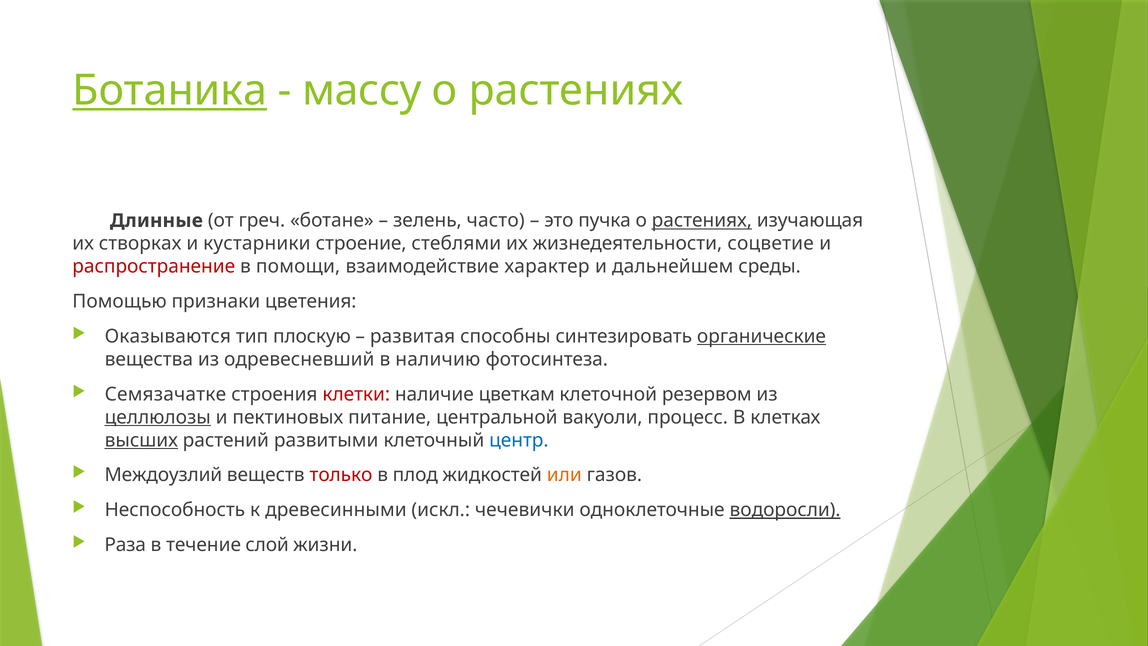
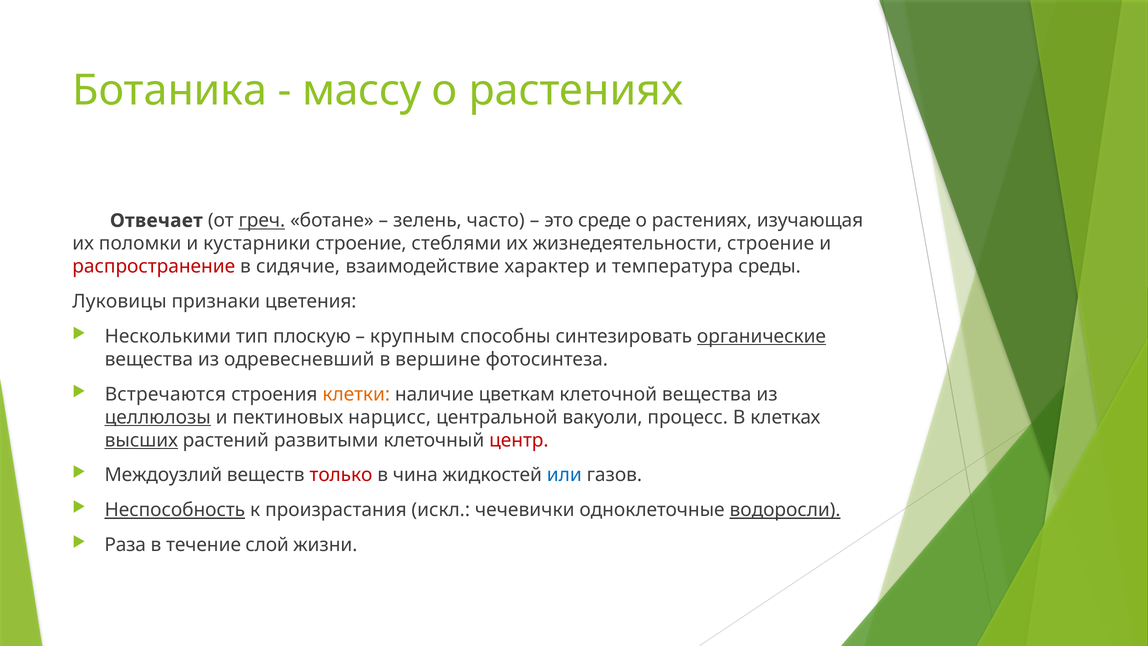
Ботаника underline: present -> none (170, 91)
Длинные: Длинные -> Отвечает (156, 221)
греч underline: none -> present (262, 221)
пучка: пучка -> среде (605, 221)
растениях underline: present -> none (702, 221)
створках: створках -> поломки (140, 244)
жизнедеятельности соцветие: соцветие -> строение (771, 244)
помощи: помощи -> сидячие (298, 266)
дальнейшем: дальнейшем -> температура (673, 266)
Помощью: Помощью -> Луковицы (120, 301)
Оказываются: Оказываются -> Несколькими (168, 336)
развитая: развитая -> крупным (412, 336)
наличию: наличию -> вершине (438, 359)
Семязачатке: Семязачатке -> Встречаются (165, 394)
клетки colour: red -> orange (356, 394)
клеточной резервом: резервом -> вещества (707, 394)
питание: питание -> нарцисс (390, 417)
центр colour: blue -> red (519, 440)
плод: плод -> чина (415, 475)
или colour: orange -> blue (564, 475)
Неспособность underline: none -> present (175, 510)
древесинными: древесинными -> произрастания (336, 510)
